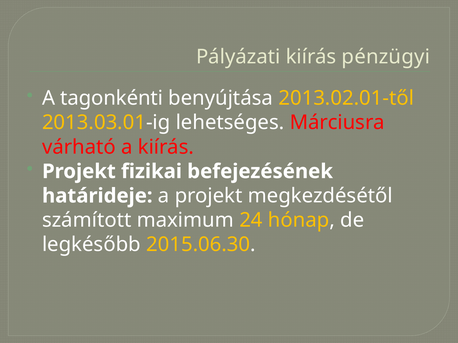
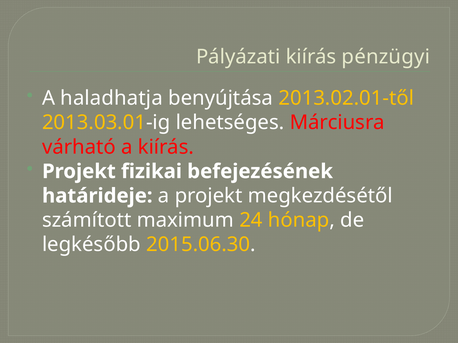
tagonkénti: tagonkénti -> haladhatja (112, 98)
